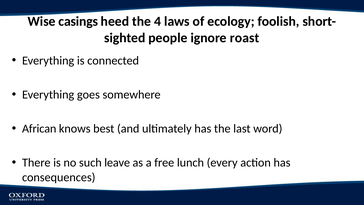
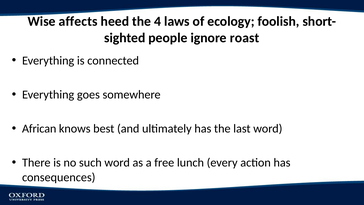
casings: casings -> affects (78, 21)
such leave: leave -> word (117, 163)
